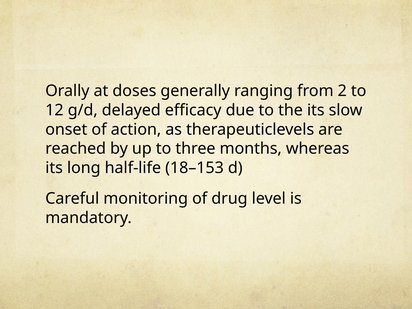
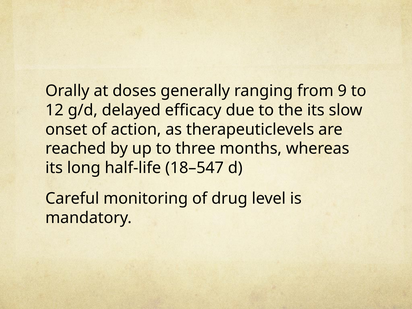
2: 2 -> 9 (342, 91)
18–153: 18–153 -> 18–547 (195, 168)
